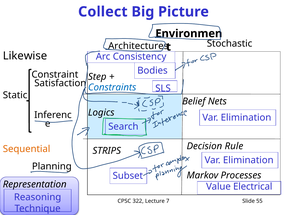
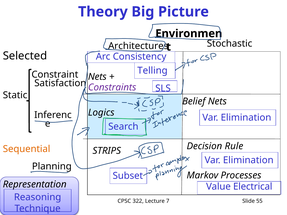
Collect: Collect -> Theory (103, 12)
Likewise: Likewise -> Selected (25, 56)
Bodies: Bodies -> Telling (152, 71)
Step: Step -> Nets (97, 77)
Constraints colour: blue -> purple (112, 87)
